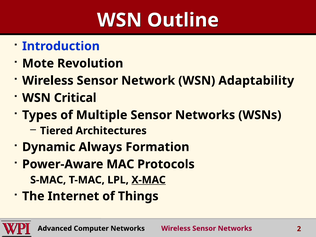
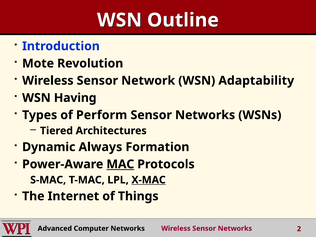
Critical: Critical -> Having (75, 98)
Multiple: Multiple -> Perform (102, 115)
MAC underline: none -> present (120, 164)
